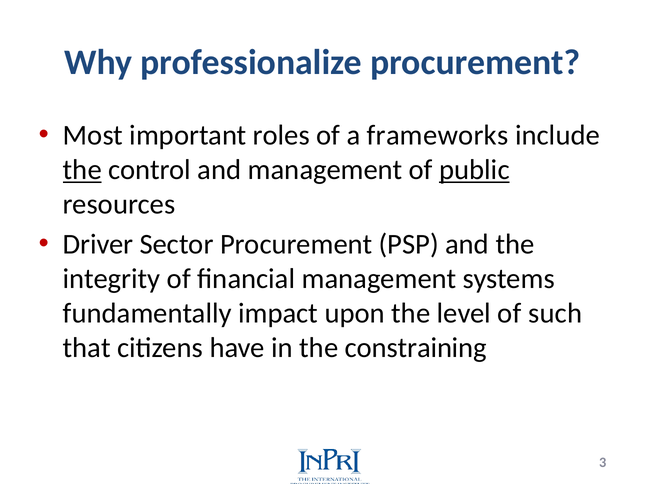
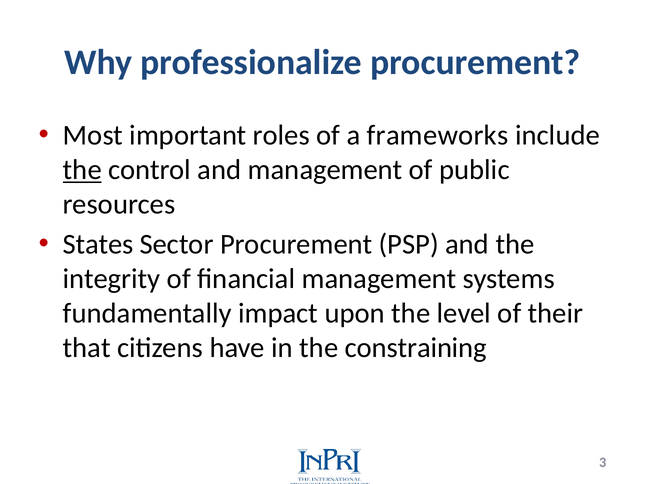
public underline: present -> none (474, 170)
Driver: Driver -> States (98, 244)
such: such -> their (555, 313)
